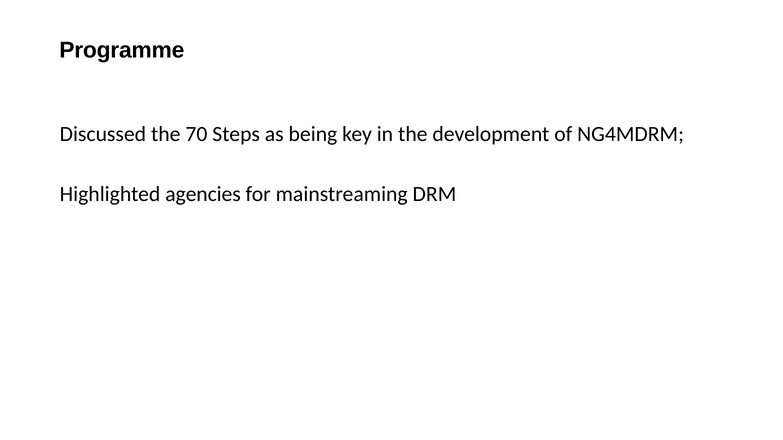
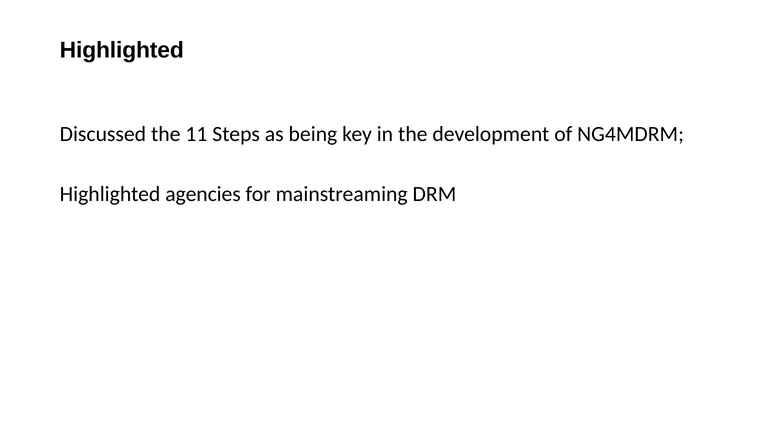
Programme: Programme -> Highlighted (122, 50)
70: 70 -> 11 (196, 134)
